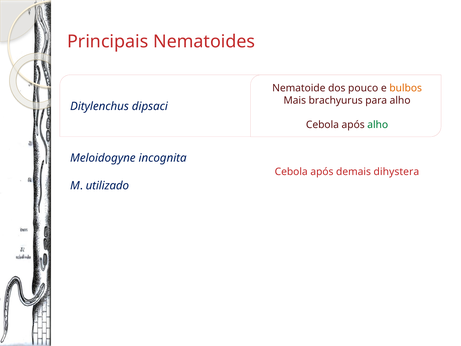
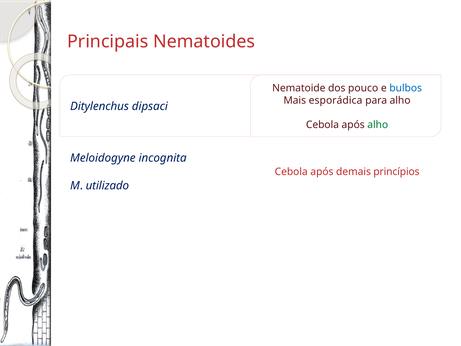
bulbos colour: orange -> blue (406, 88)
brachyurus: brachyurus -> esporádica (336, 100)
dihystera: dihystera -> princípios (396, 172)
